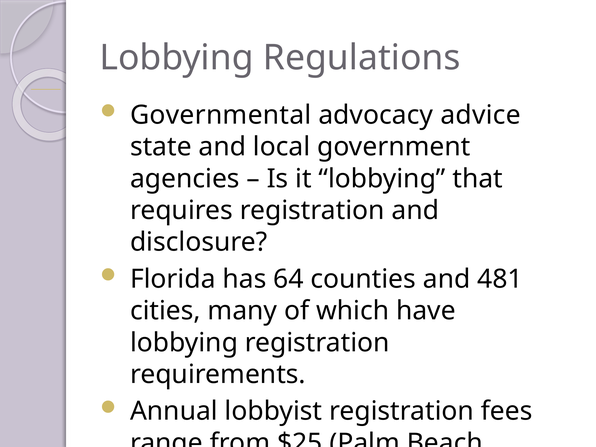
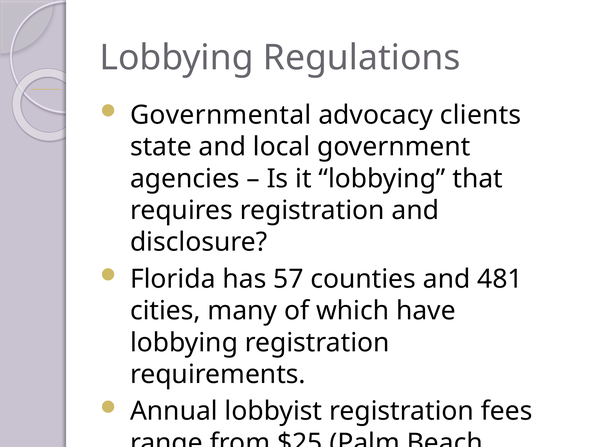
advice: advice -> clients (481, 115)
64: 64 -> 57 (288, 279)
